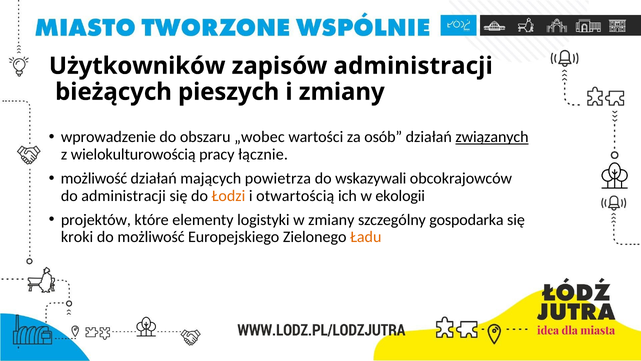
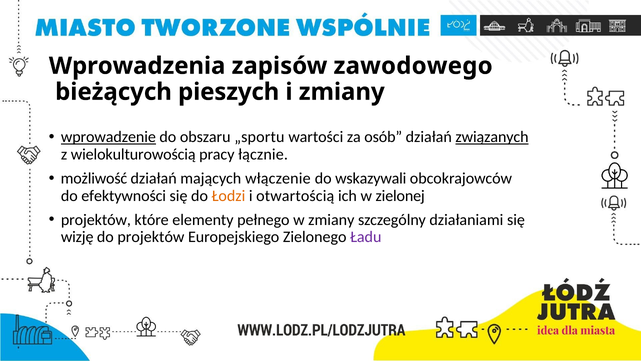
Użytkowników: Użytkowników -> Wprowadzenia (137, 66)
zapisów administracji: administracji -> zawodowego (413, 66)
wprowadzenie underline: none -> present (108, 137)
„wobec: „wobec -> „sportu (259, 137)
powietrza: powietrza -> włączenie (278, 178)
do administracji: administracji -> efektywności (124, 196)
ekologii: ekologii -> zielonej (400, 196)
logistyki: logistyki -> pełnego (263, 220)
gospodarka: gospodarka -> działaniami (466, 220)
kroki: kroki -> wizję (77, 237)
do możliwość: możliwość -> projektów (151, 237)
Ładu colour: orange -> purple (366, 237)
